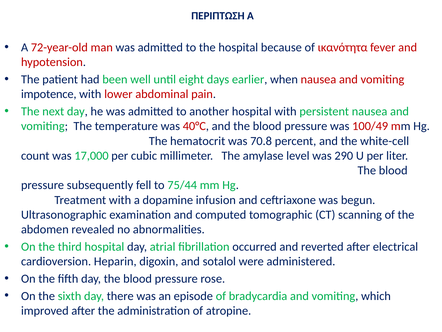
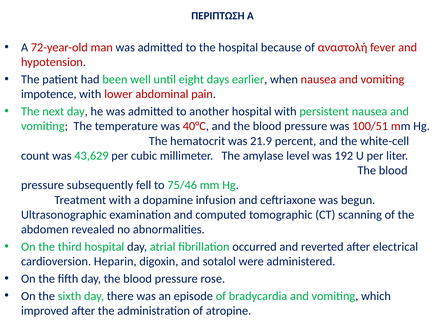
ικανότητα: ικανότητα -> αναστολή (343, 47)
100/49: 100/49 -> 100/51 (370, 126)
70.8: 70.8 -> 21.9 (261, 141)
17,000: 17,000 -> 43,629 (92, 156)
290: 290 -> 192 (344, 156)
75/44: 75/44 -> 75/46 (182, 185)
